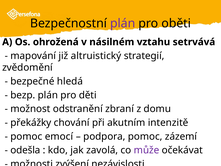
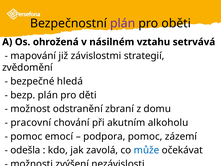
altruistický: altruistický -> závislostmi (96, 56)
překážky: překážky -> pracovní (31, 123)
intenzitě: intenzitě -> alkoholu (168, 123)
může colour: purple -> blue (147, 150)
